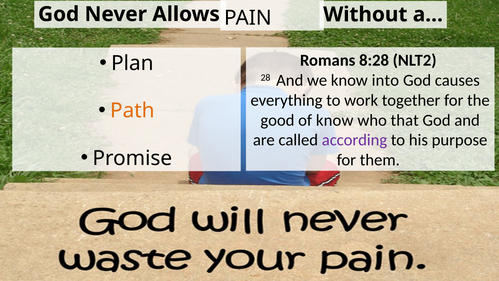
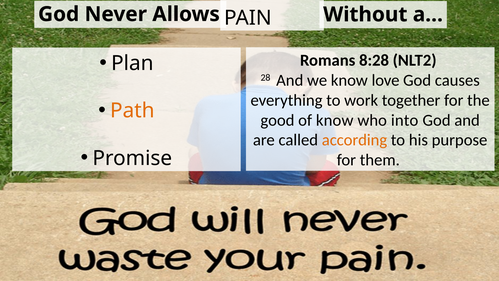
into: into -> love (386, 80)
that: that -> into (405, 120)
according colour: purple -> orange (354, 140)
